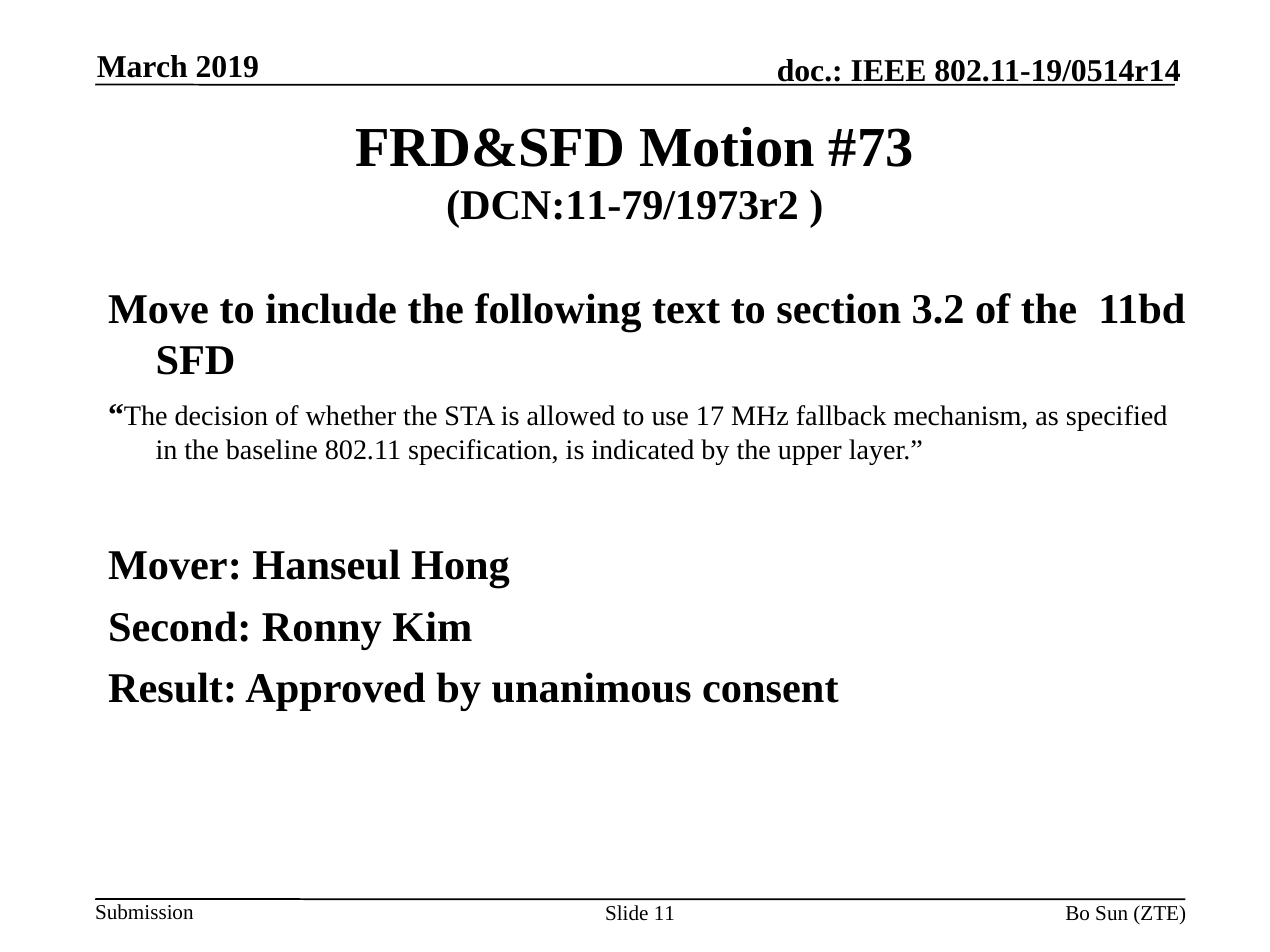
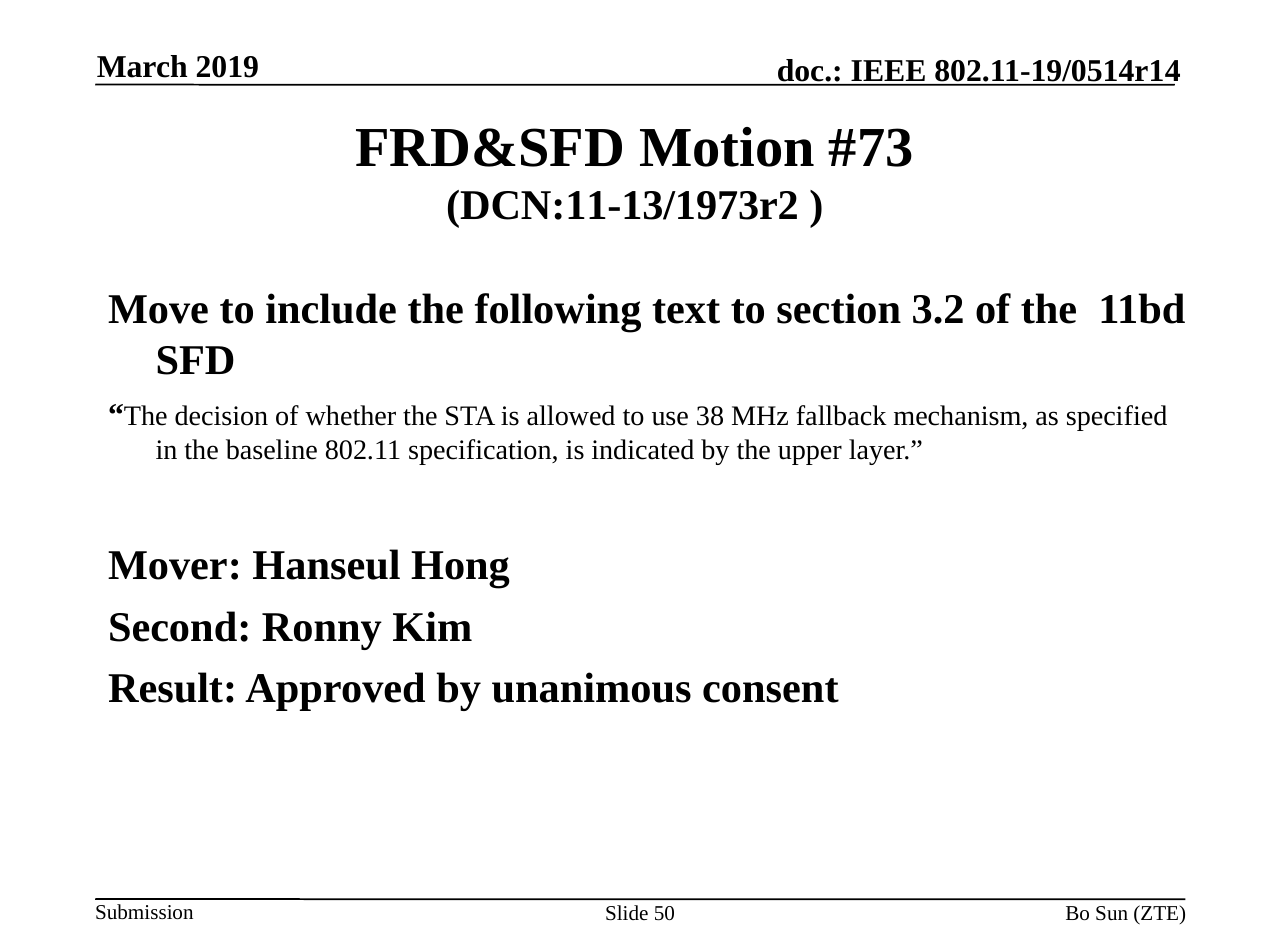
DCN:11-79/1973r2: DCN:11-79/1973r2 -> DCN:11-13/1973r2 (623, 206)
17: 17 -> 38 (710, 416)
11: 11 -> 50 (664, 914)
